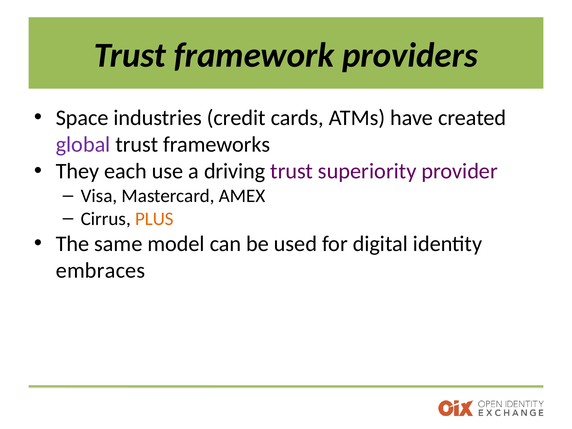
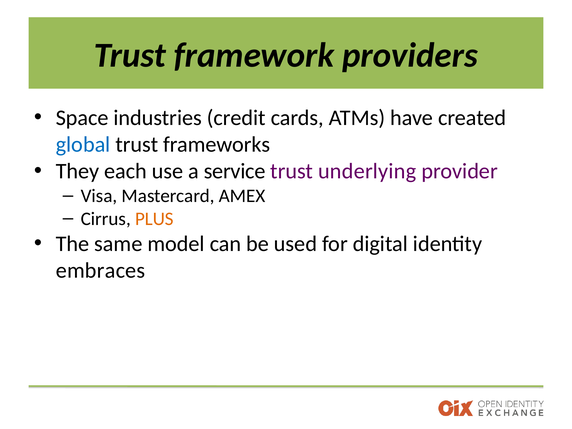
global colour: purple -> blue (83, 145)
driving: driving -> service (235, 171)
superiority: superiority -> underlying (367, 171)
